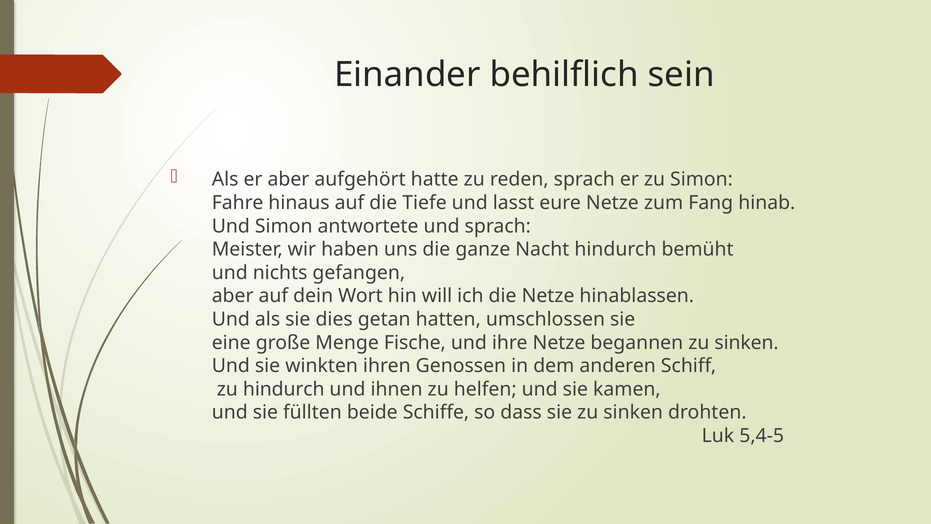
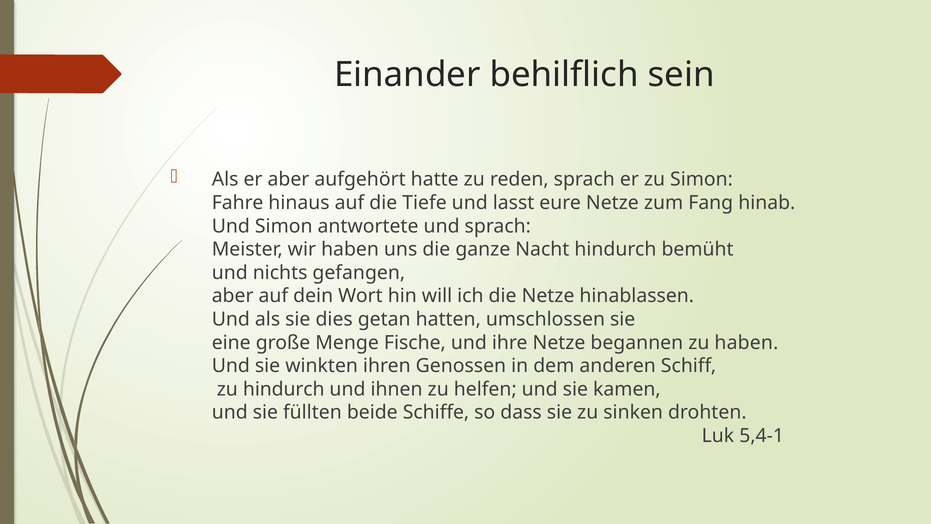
begannen zu sinken: sinken -> haben (746, 342)
5,4-5: 5,4-5 -> 5,4-1 (762, 436)
